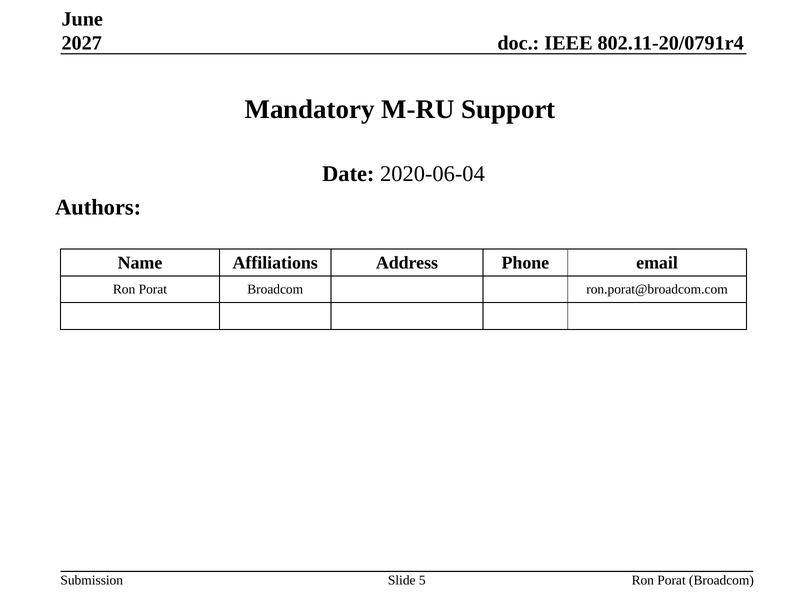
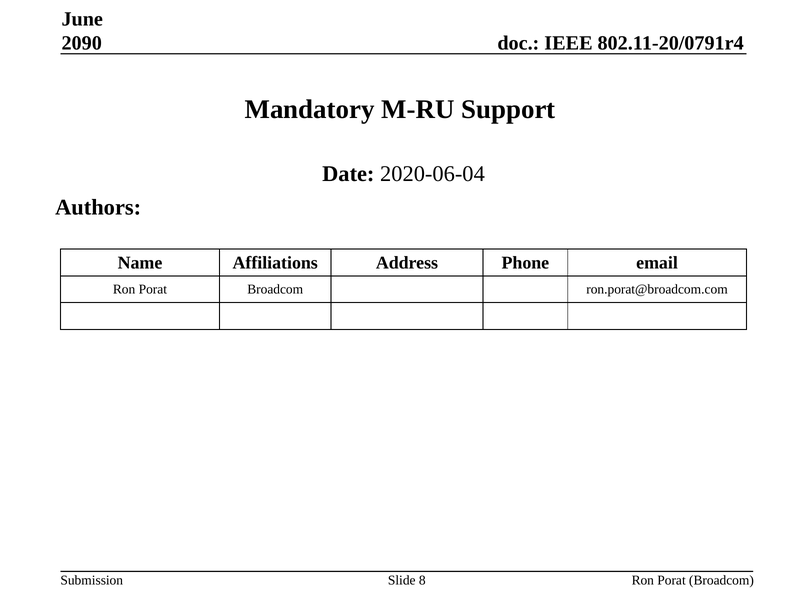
2027: 2027 -> 2090 (82, 43)
5: 5 -> 8 (422, 580)
